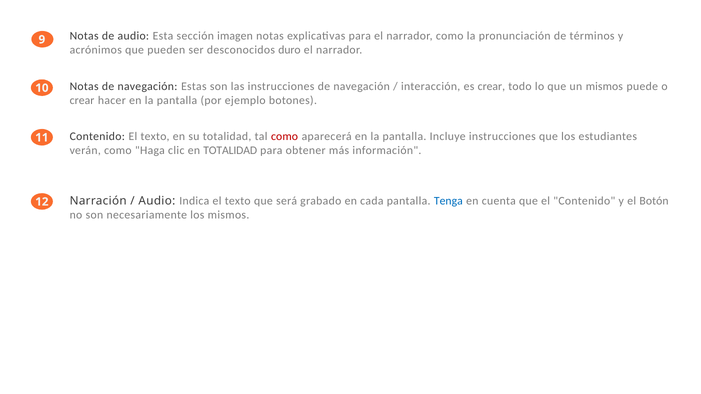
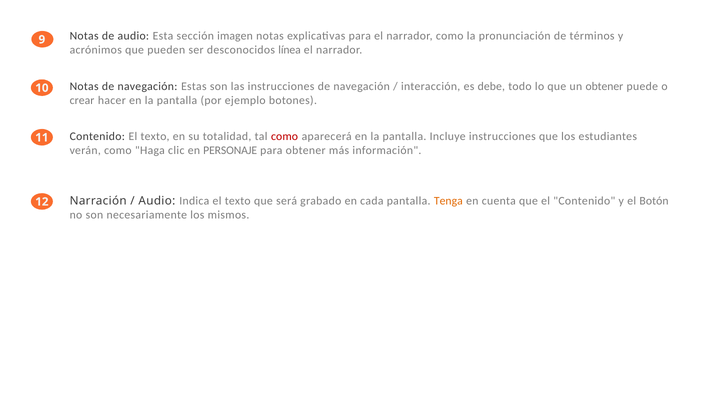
duro: duro -> línea (290, 50)
es crear: crear -> debe (491, 86)
un mismos: mismos -> obtener (604, 86)
en TOTALIDAD: TOTALIDAD -> PERSONAJE (230, 151)
Tenga colour: blue -> orange (448, 201)
